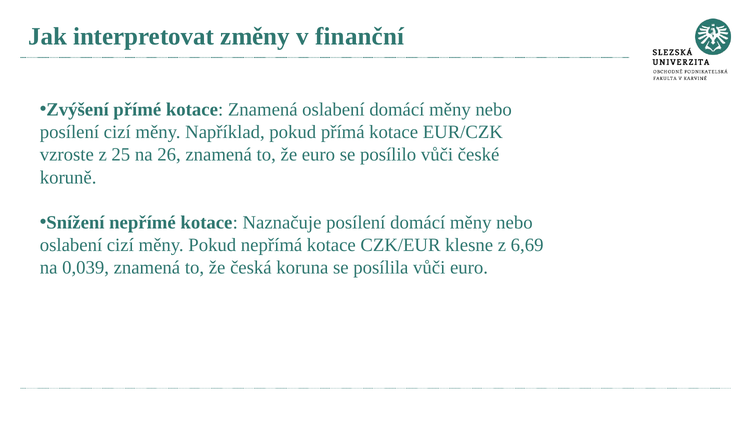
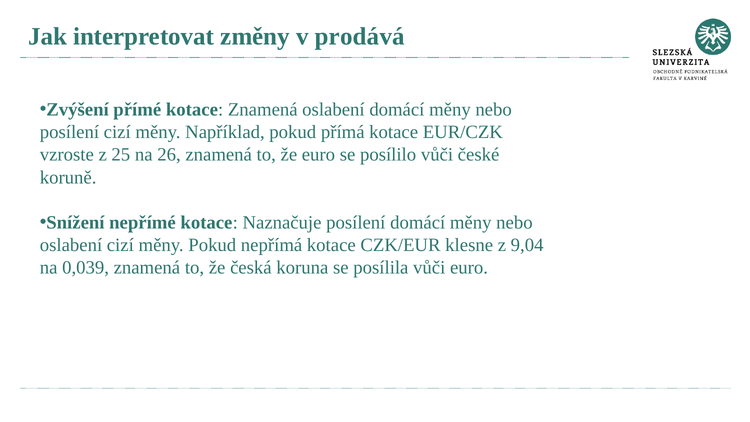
finanční: finanční -> prodává (360, 36)
6,69: 6,69 -> 9,04 (527, 245)
